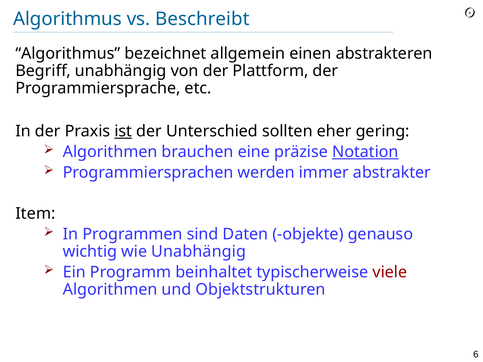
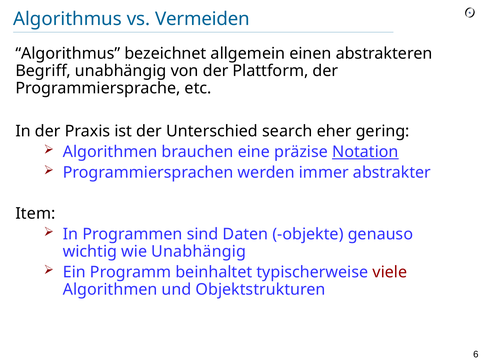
Beschreibt: Beschreibt -> Vermeiden (202, 19)
ist underline: present -> none (123, 131)
sollten: sollten -> search (287, 131)
